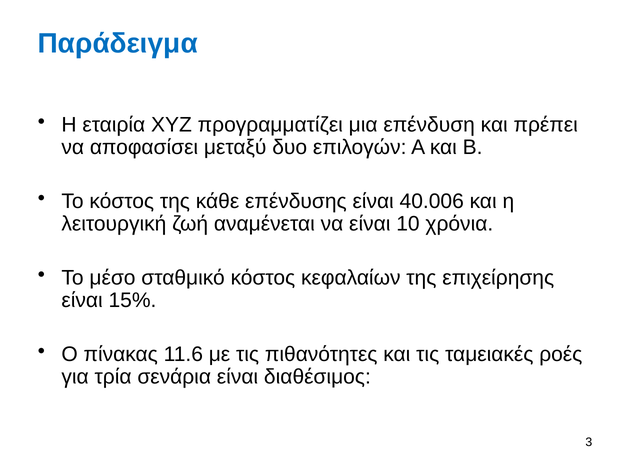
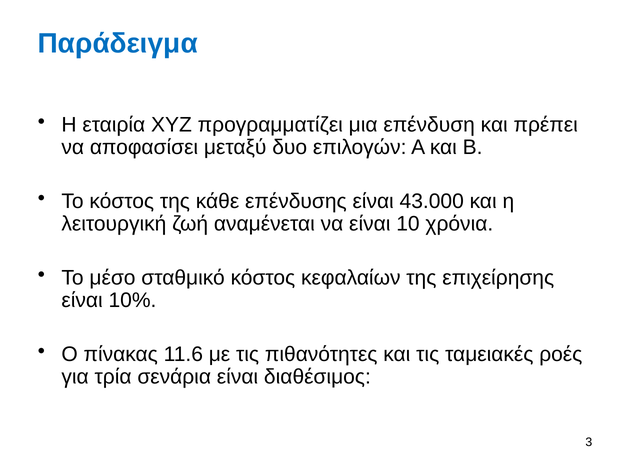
40.006: 40.006 -> 43.000 (432, 201)
15%: 15% -> 10% (132, 300)
